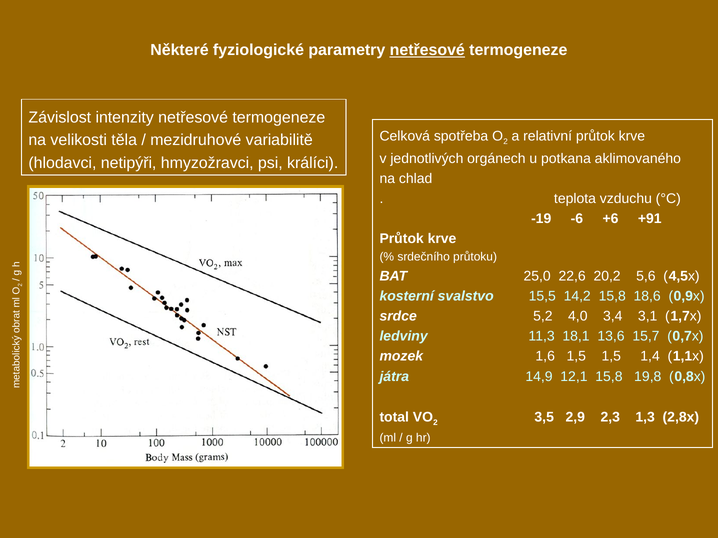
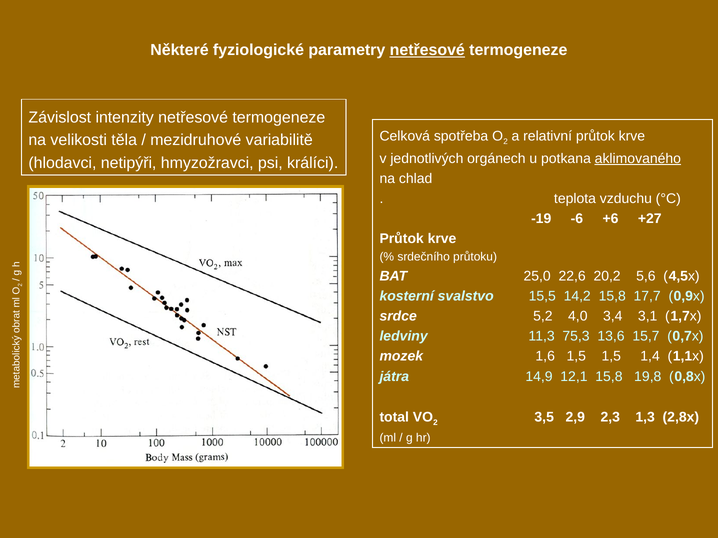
aklimovaného underline: none -> present (638, 159)
+91: +91 -> +27 (650, 219)
18,6: 18,6 -> 17,7 (647, 296)
18,1: 18,1 -> 75,3 (576, 337)
